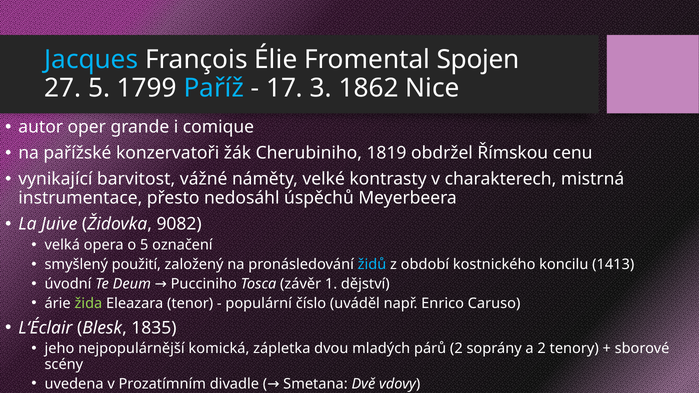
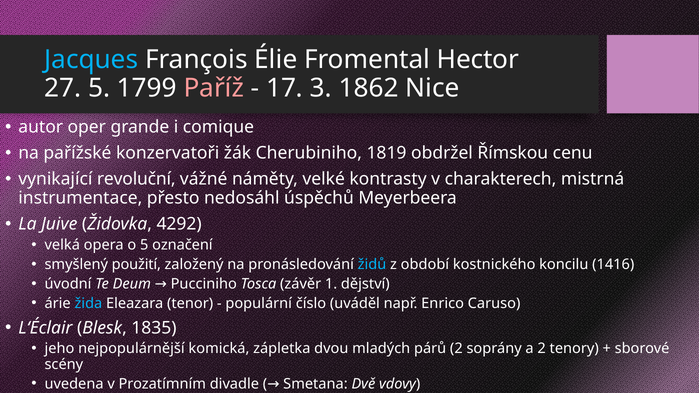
Spojen: Spojen -> Hector (478, 60)
Paříž colour: light blue -> pink (214, 88)
barvitost: barvitost -> revoluční (136, 179)
9082: 9082 -> 4292 (179, 224)
1413: 1413 -> 1416 (613, 265)
žida colour: light green -> light blue (88, 303)
